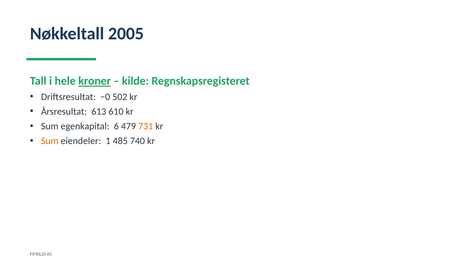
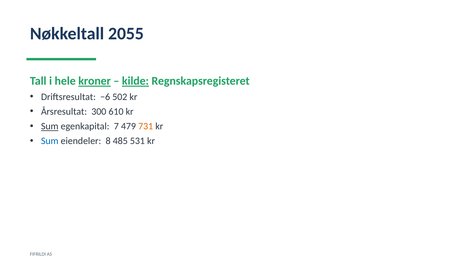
2005: 2005 -> 2055 (126, 34)
kilde underline: none -> present (135, 81)
−0: −0 -> −6 (105, 97)
613: 613 -> 300 (99, 112)
Sum underline: none -> present (50, 126)
6: 6 -> 7 (116, 126)
Sum colour: orange -> blue (50, 141)
1: 1 -> 8 (108, 141)
740: 740 -> 531 (137, 141)
